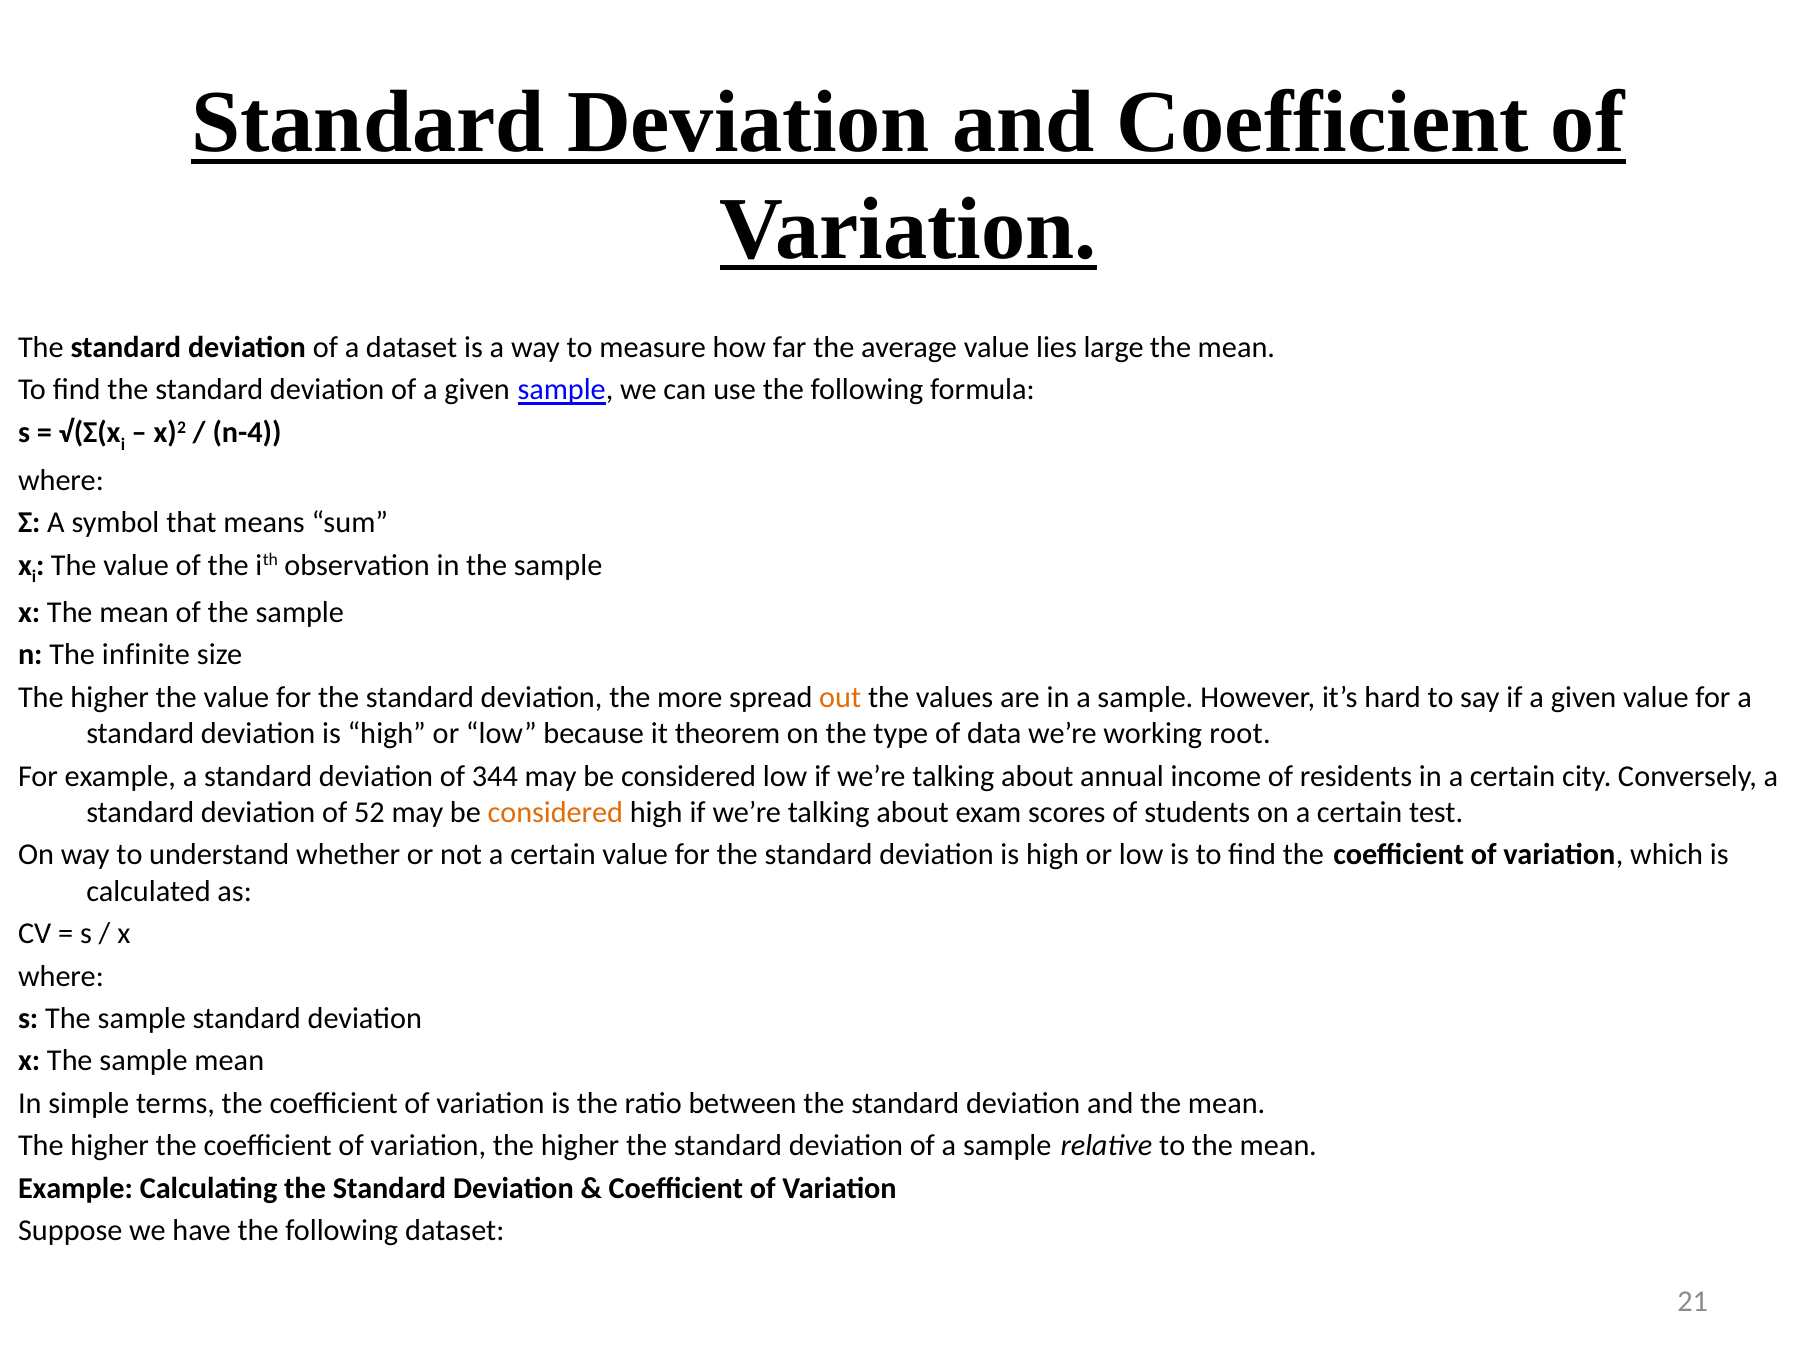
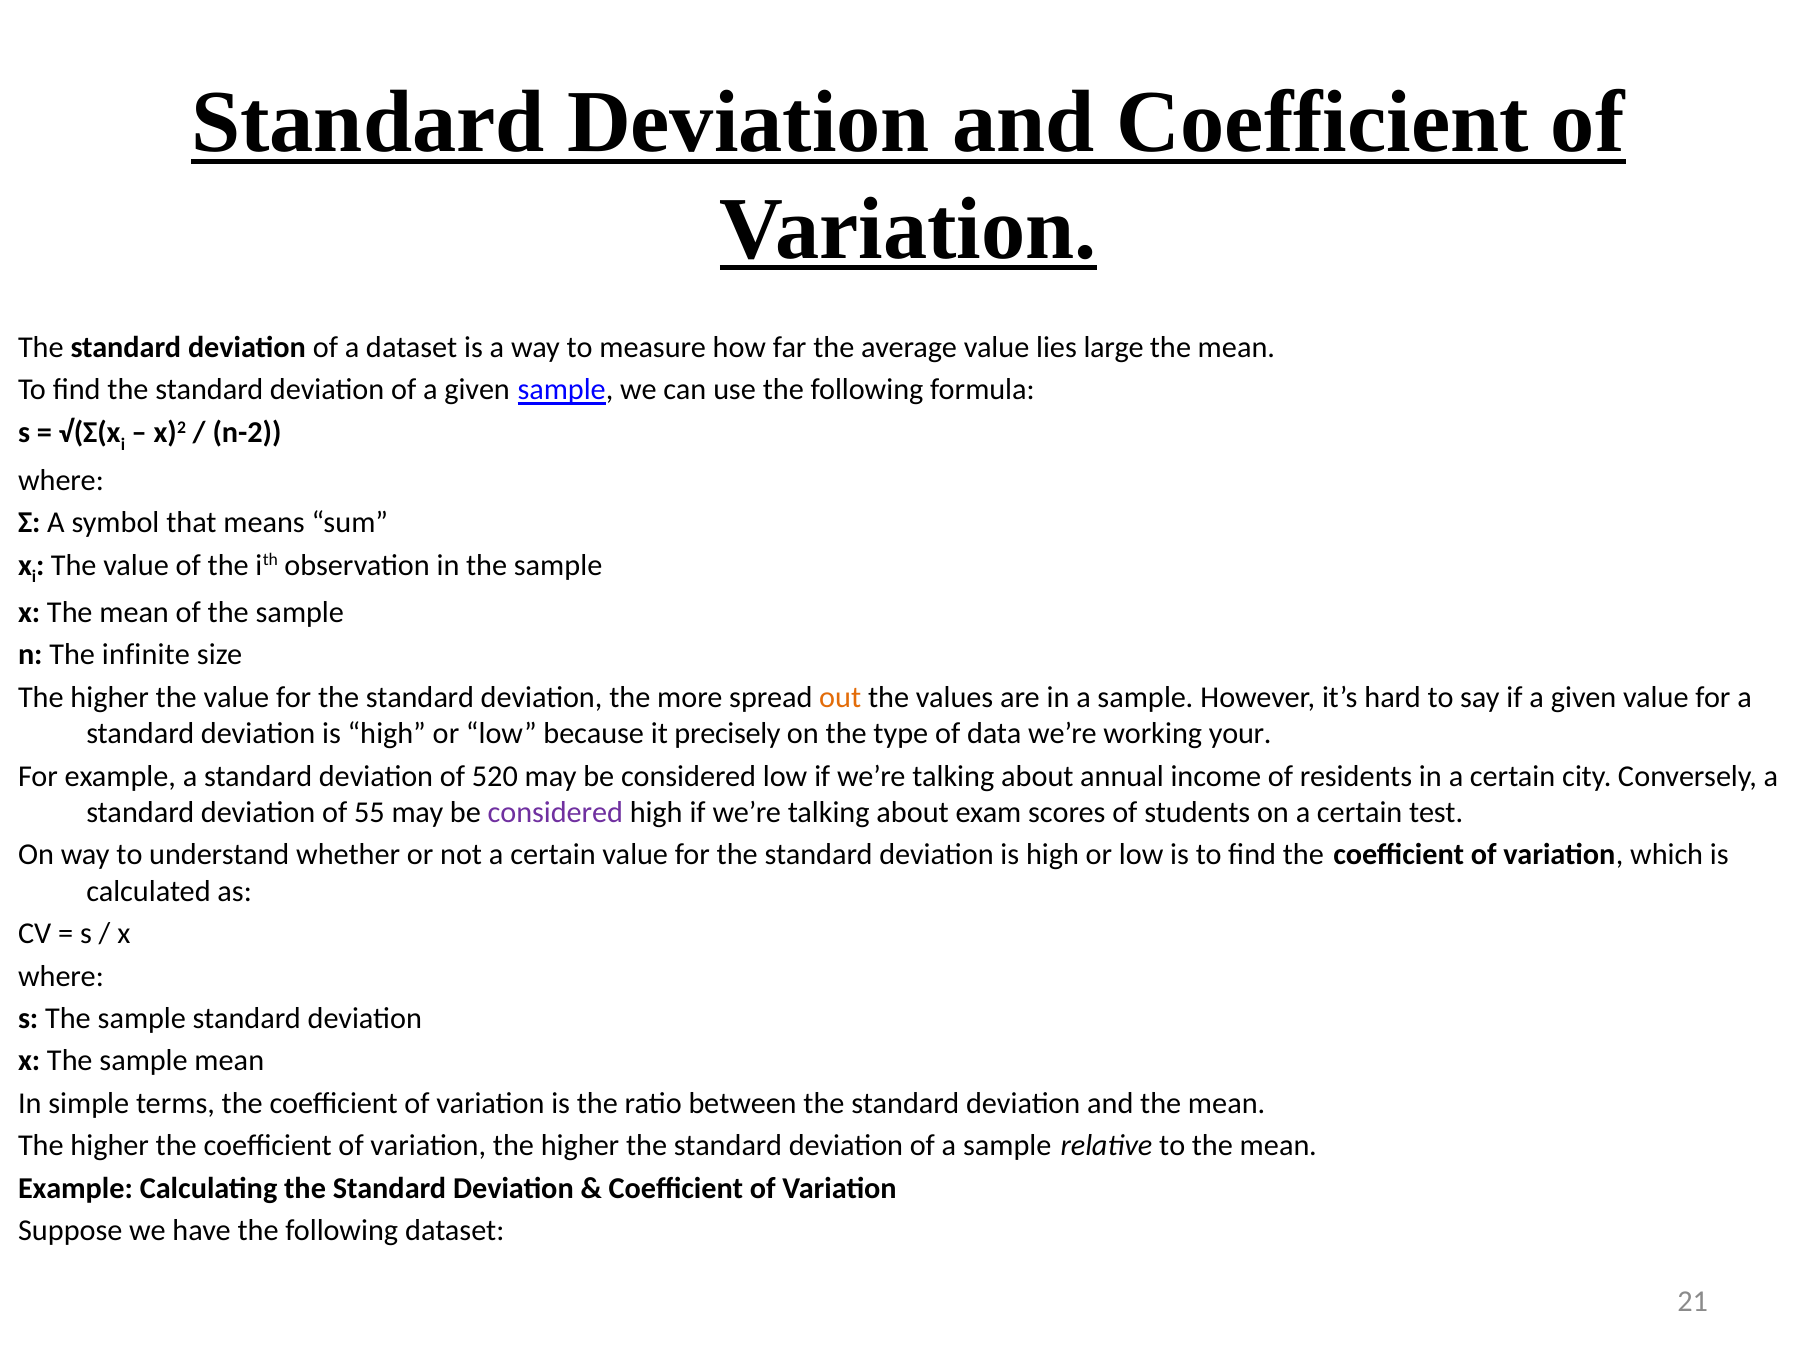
n-4: n-4 -> n-2 (247, 433)
theorem: theorem -> precisely (728, 733)
root: root -> your (1240, 733)
344: 344 -> 520 (495, 776)
52: 52 -> 55 (369, 812)
considered colour: orange -> purple (555, 812)
